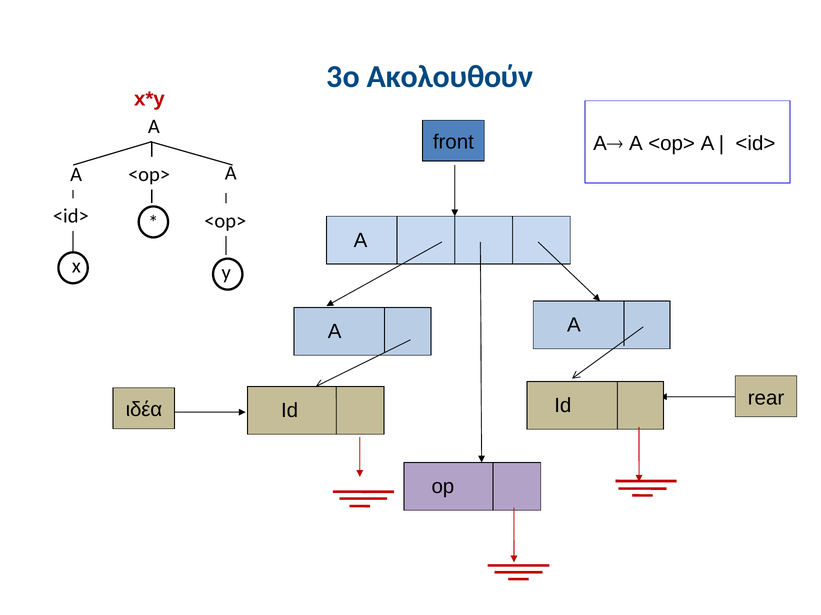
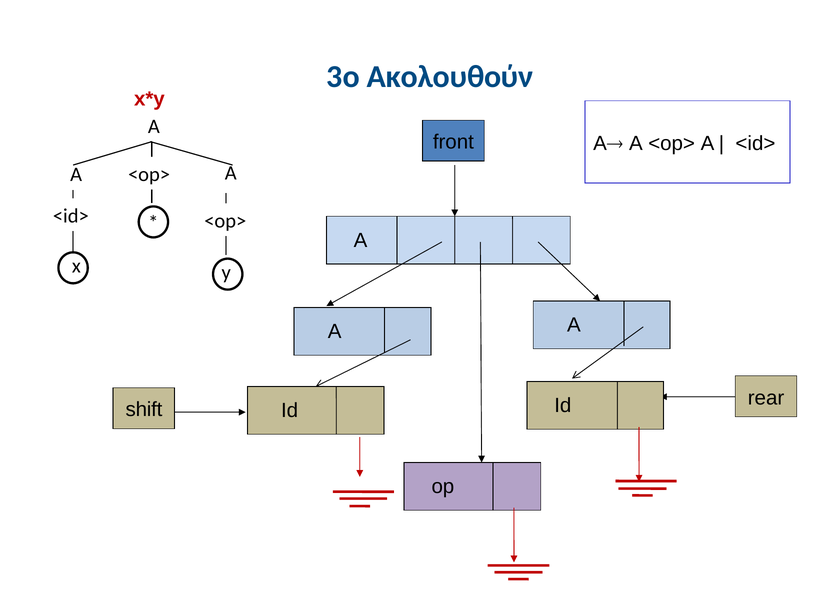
ιδέα: ιδέα -> shift (144, 410)
